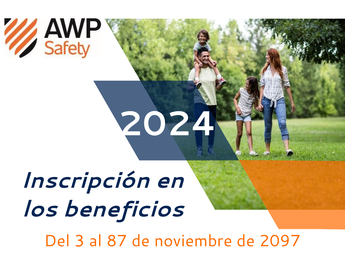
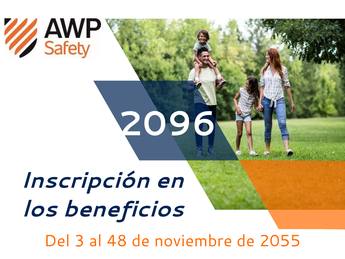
2024: 2024 -> 2096 (167, 124)
87: 87 -> 48 (117, 241)
2097: 2097 -> 2055 (280, 241)
